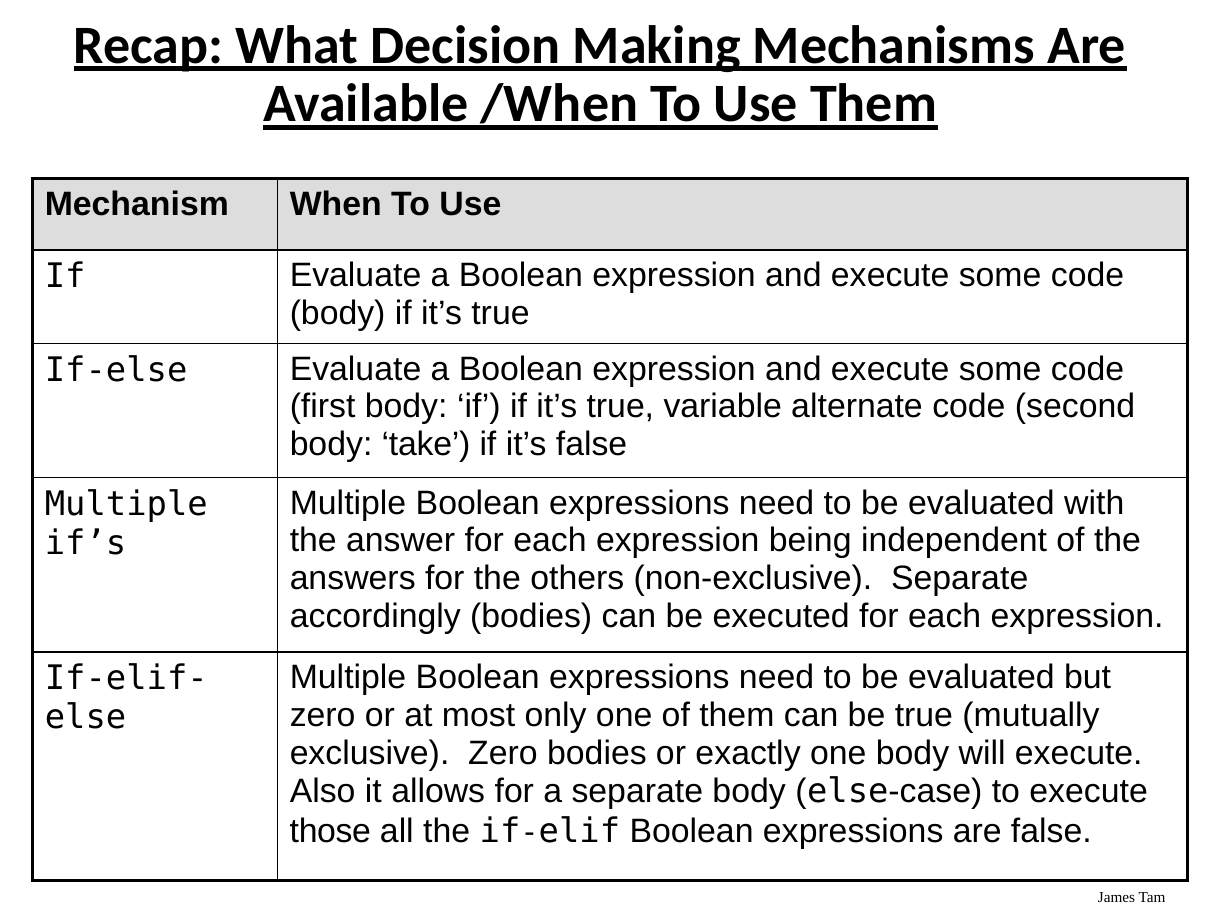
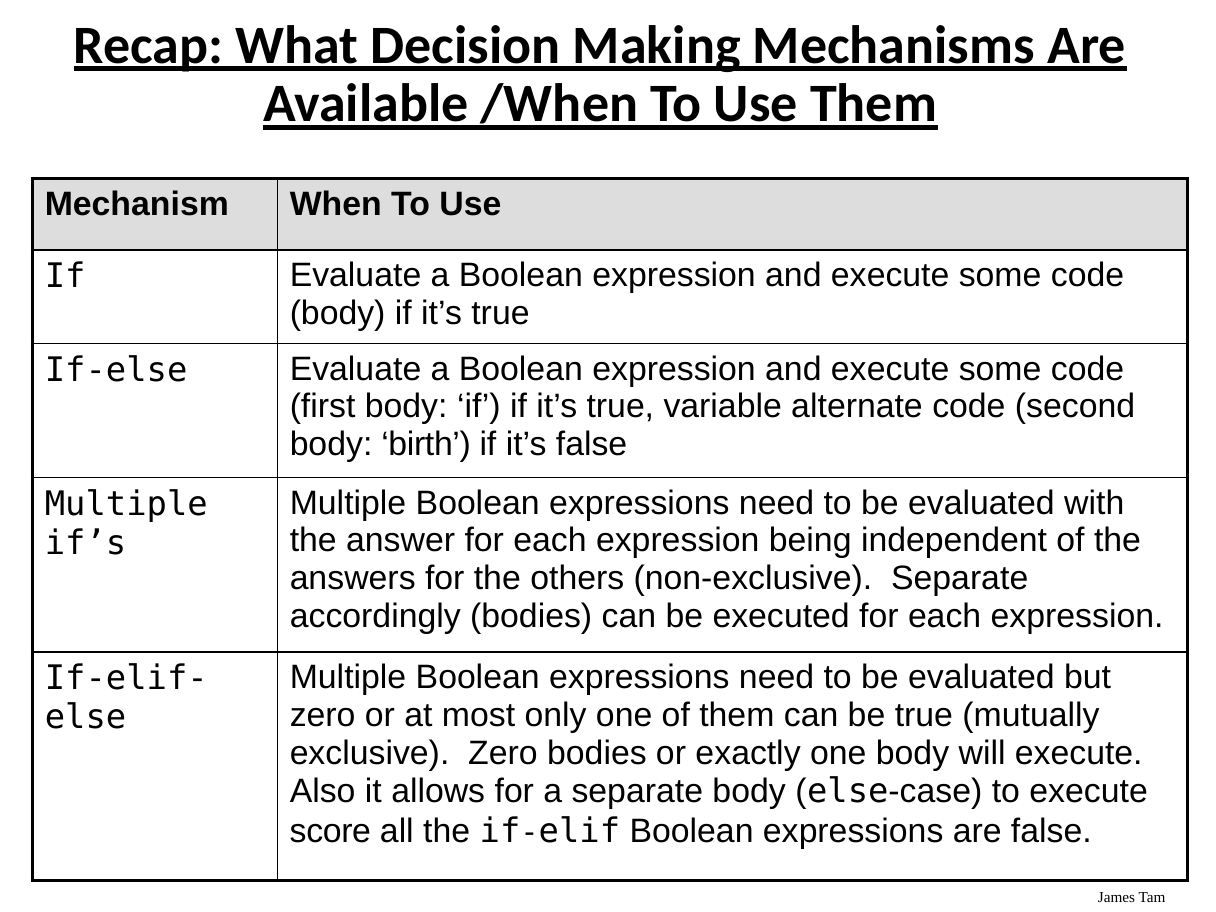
take: take -> birth (426, 444)
those: those -> score (330, 831)
